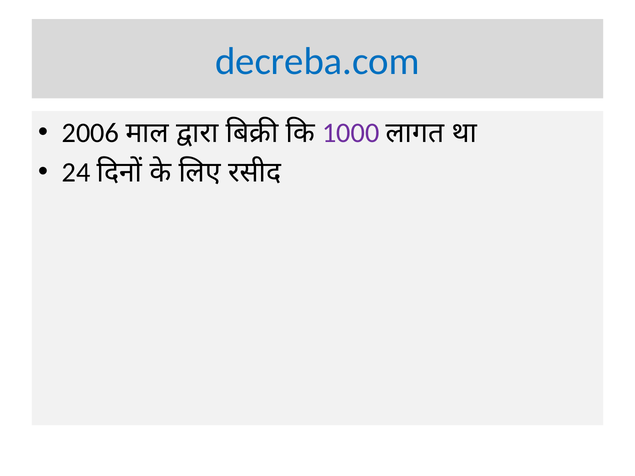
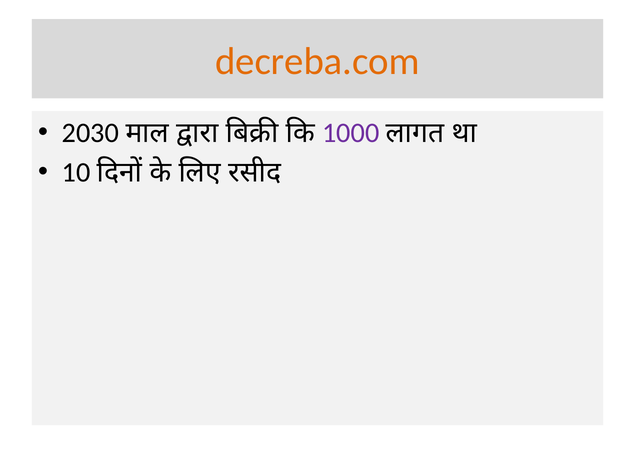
decreba.com colour: blue -> orange (317, 61)
2006: 2006 -> 2030 (90, 133)
24: 24 -> 10 (76, 173)
